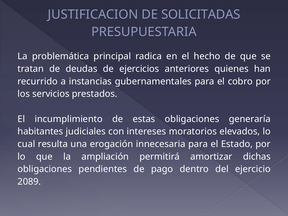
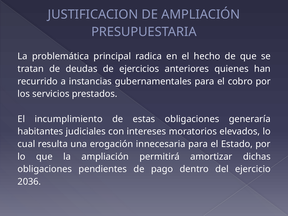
DE SOLICITADAS: SOLICITADAS -> AMPLIACIÓN (201, 14)
2089: 2089 -> 2036 (29, 182)
